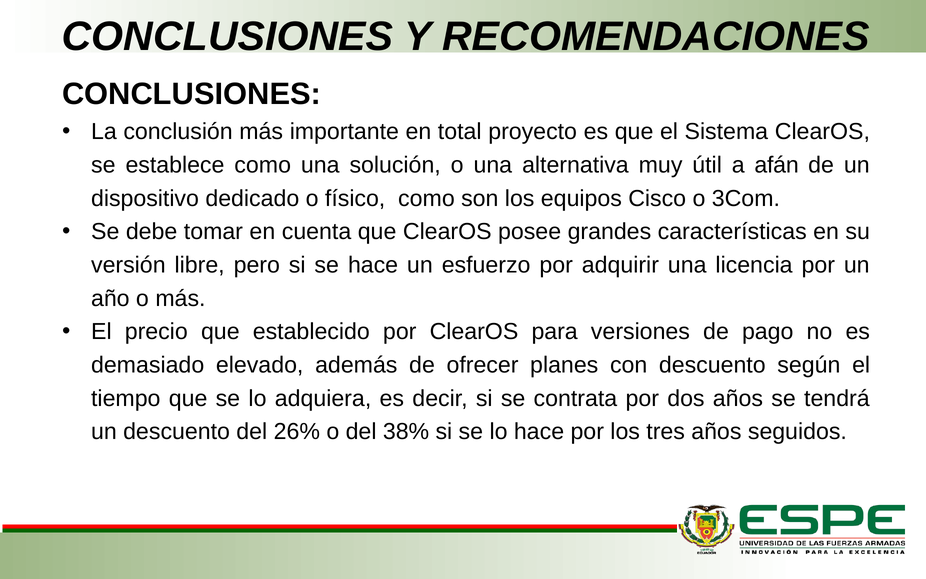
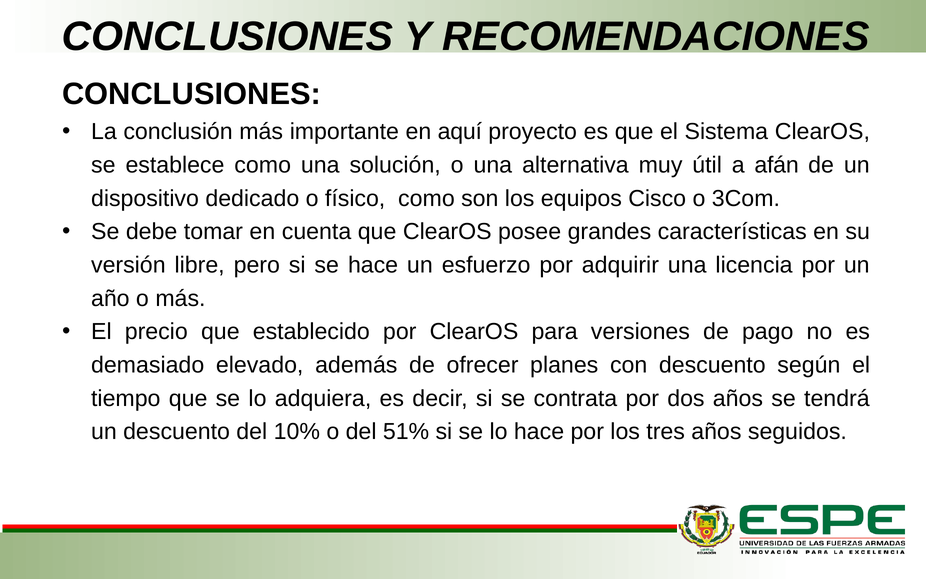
total: total -> aquí (460, 132)
26%: 26% -> 10% (297, 432)
38%: 38% -> 51% (406, 432)
